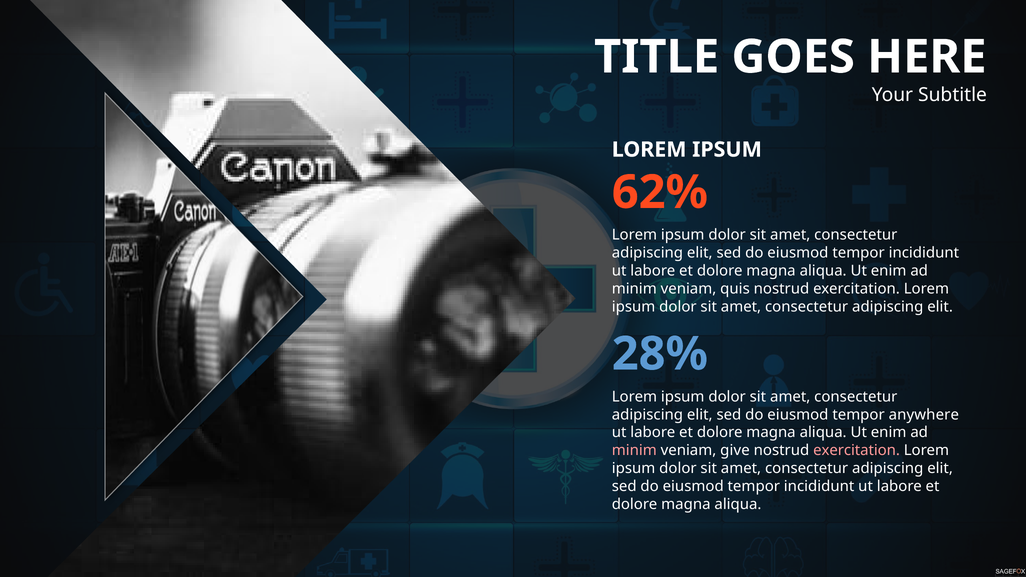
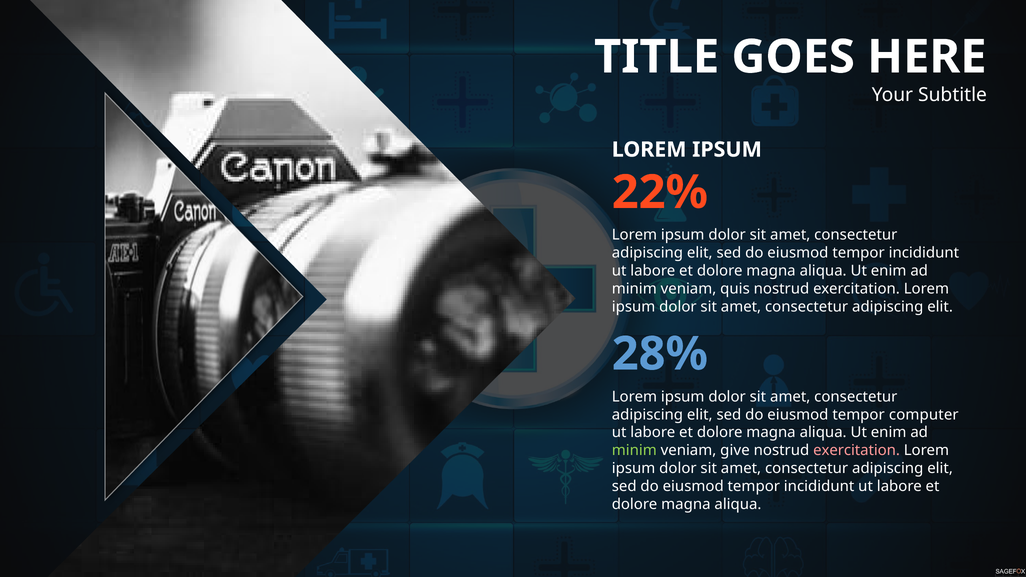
62%: 62% -> 22% (660, 192)
anywhere: anywhere -> computer (924, 415)
minim colour: pink -> light green (634, 451)
